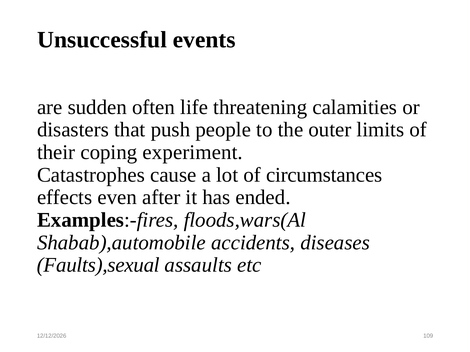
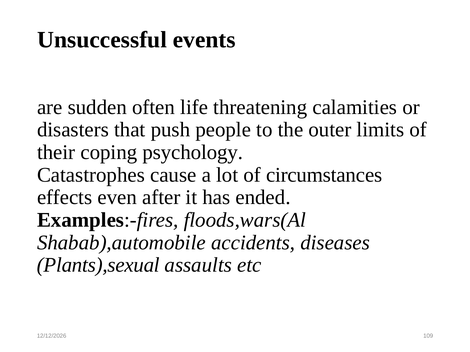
experiment: experiment -> psychology (193, 152)
Faults),sexual: Faults),sexual -> Plants),sexual (98, 265)
